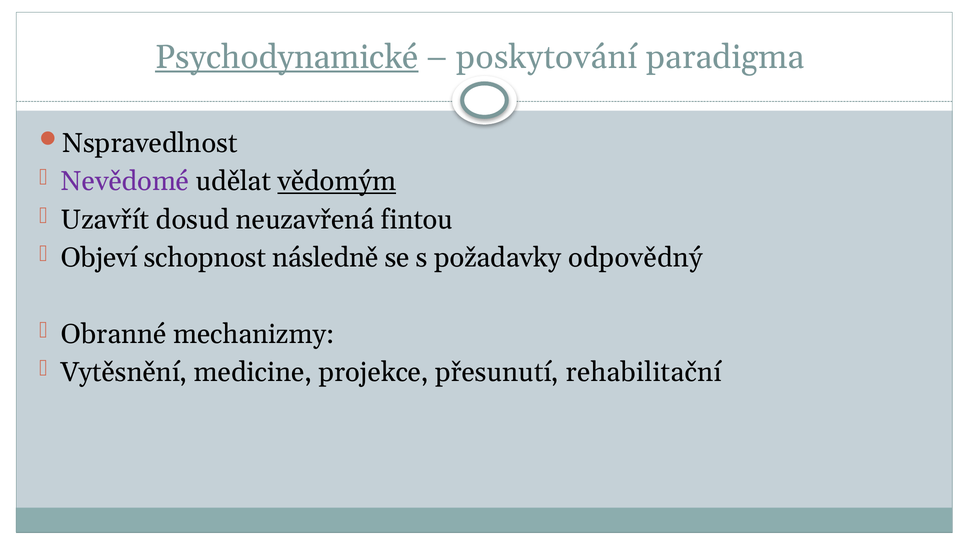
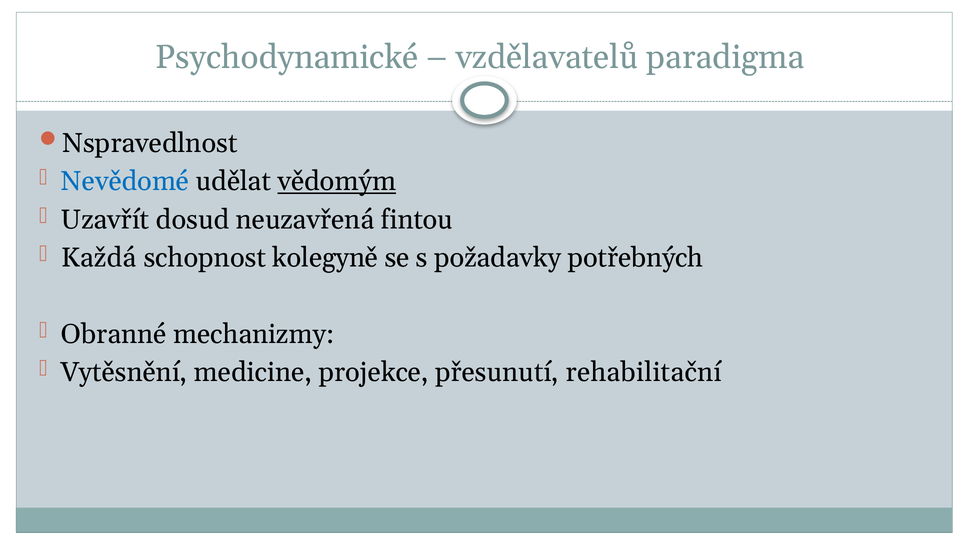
Psychodynamické underline: present -> none (287, 57)
poskytování: poskytování -> vzdělavatelů (547, 57)
Nevědomé colour: purple -> blue (125, 181)
Objeví: Objeví -> Každá (99, 258)
následně: následně -> kolegyně (325, 258)
odpovědný: odpovědný -> potřebných (636, 258)
